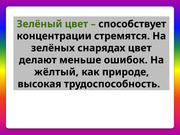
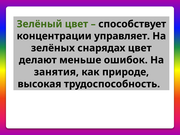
стремятся: стремятся -> управляет (122, 36)
жёлтый: жёлтый -> занятия (56, 72)
